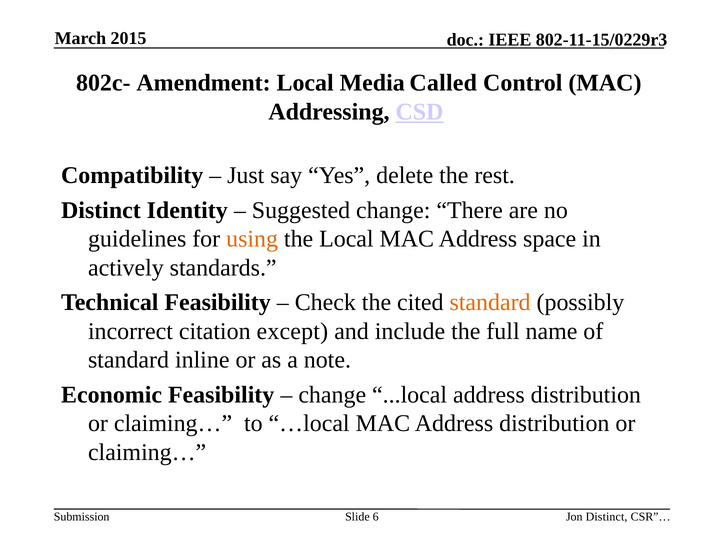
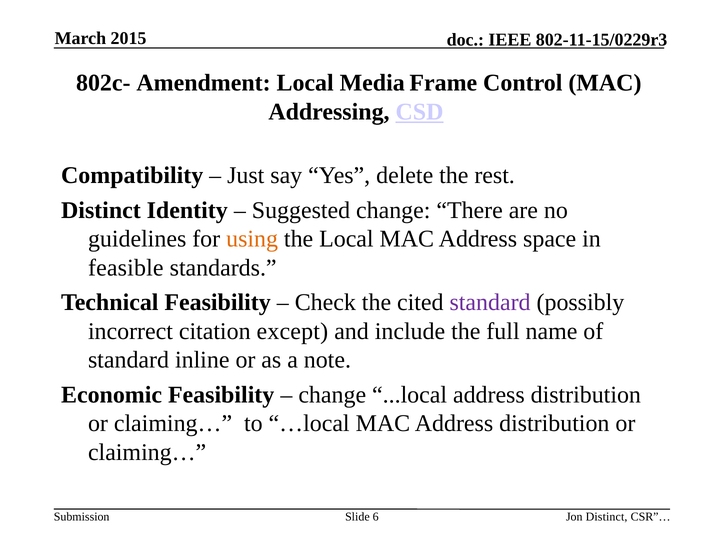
Called: Called -> Frame (443, 83)
actively: actively -> feasible (126, 267)
standard colour: orange -> purple (490, 302)
